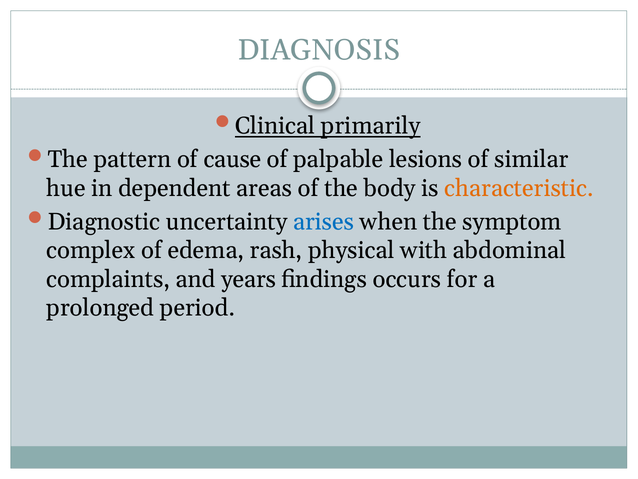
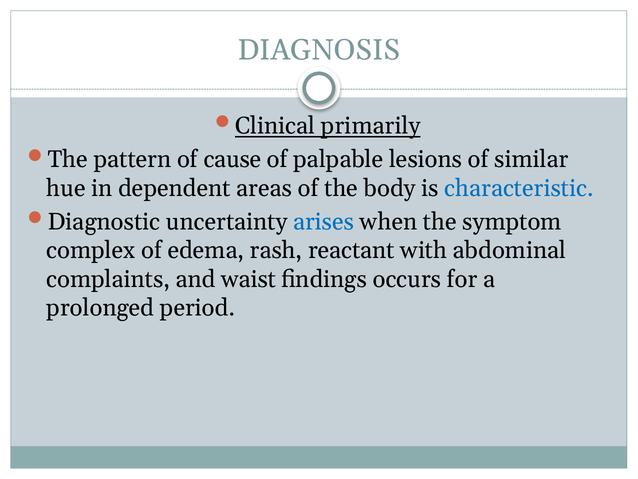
characteristic colour: orange -> blue (519, 188)
physical: physical -> reactant (351, 250)
years: years -> waist (249, 279)
